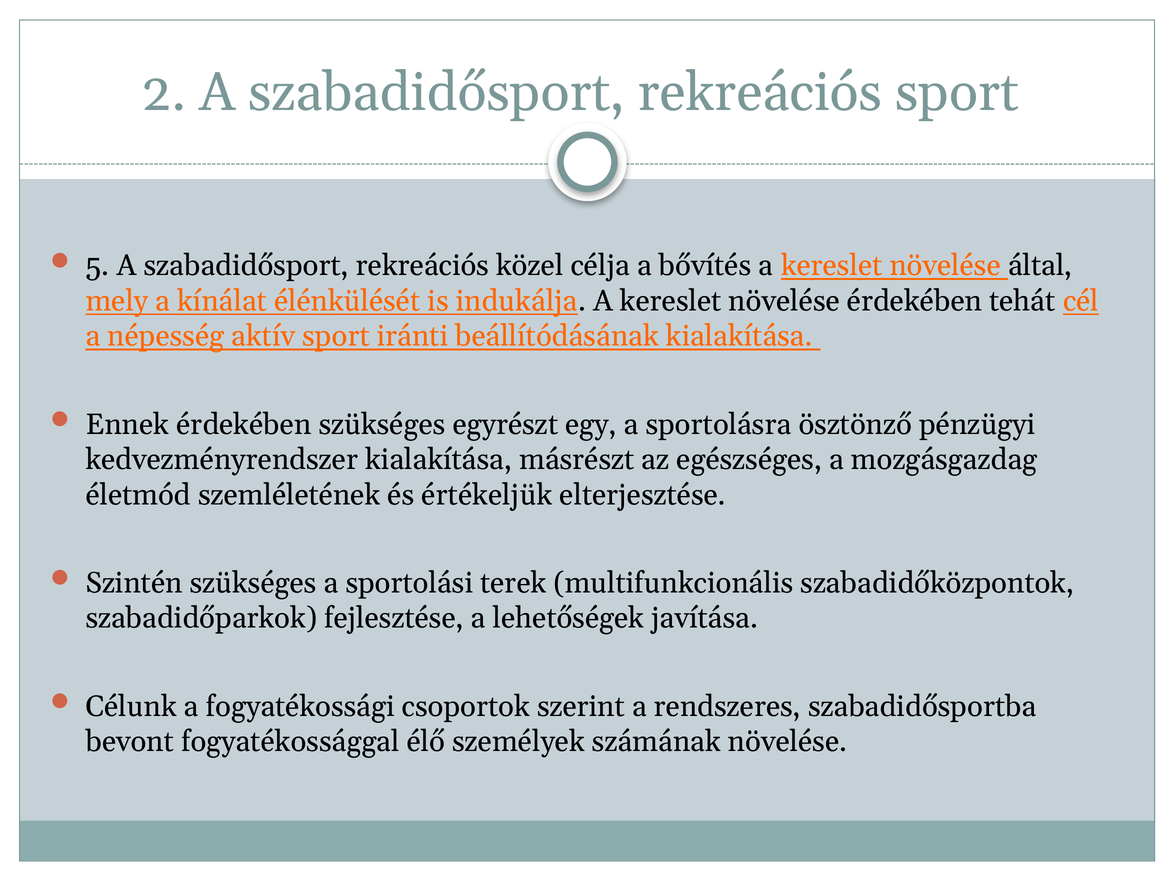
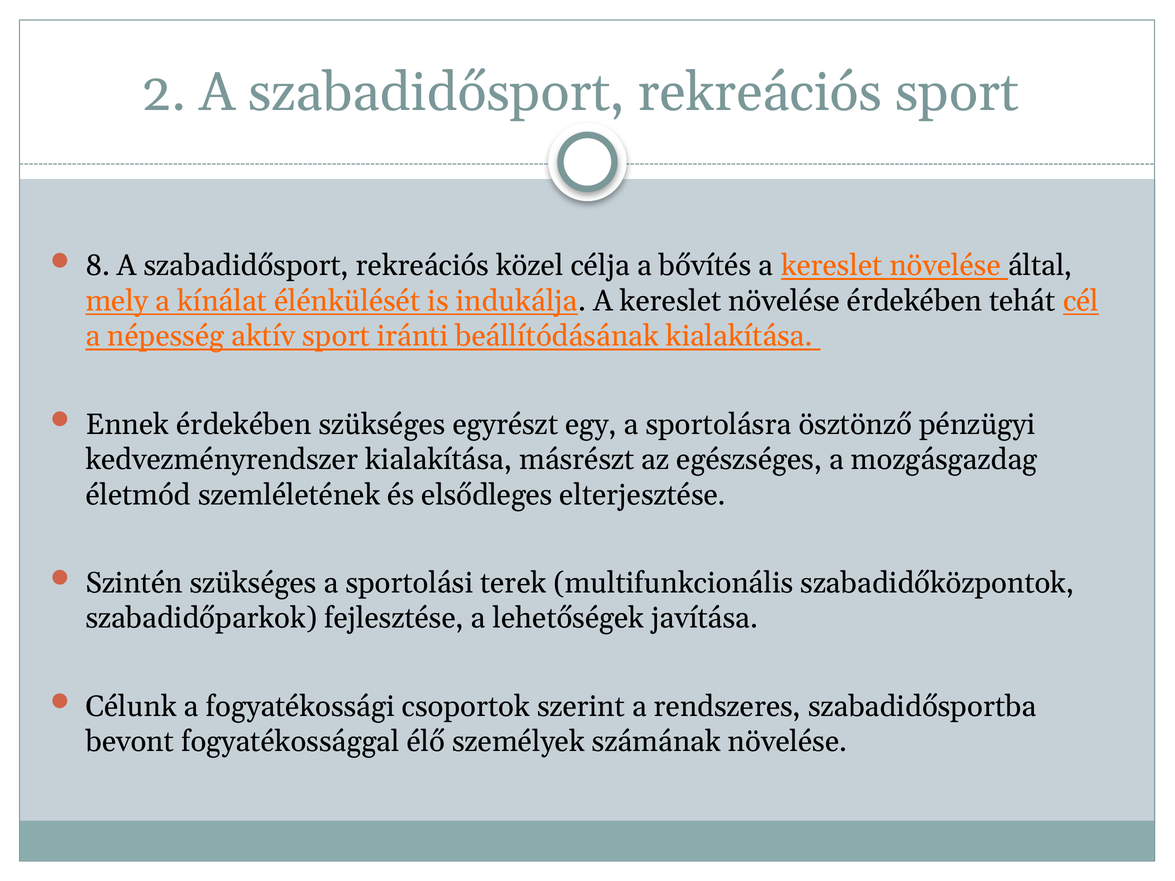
5: 5 -> 8 (98, 266)
értékeljük: értékeljük -> elsődleges (487, 495)
